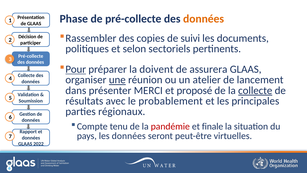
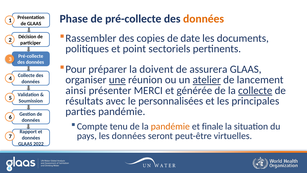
suivi: suivi -> date (190, 38)
selon: selon -> point (134, 49)
Pour underline: present -> none (76, 69)
atelier underline: none -> present (207, 80)
dans: dans -> ainsi (76, 90)
proposé: proposé -> générée (194, 90)
probablement: probablement -> personnalisées (171, 101)
parties régionaux: régionaux -> pandémie (122, 111)
pandémie colour: red -> orange (170, 126)
